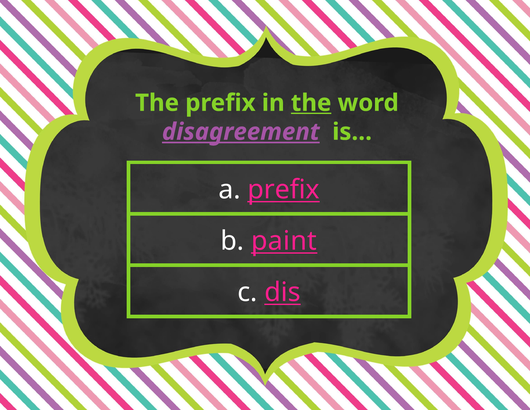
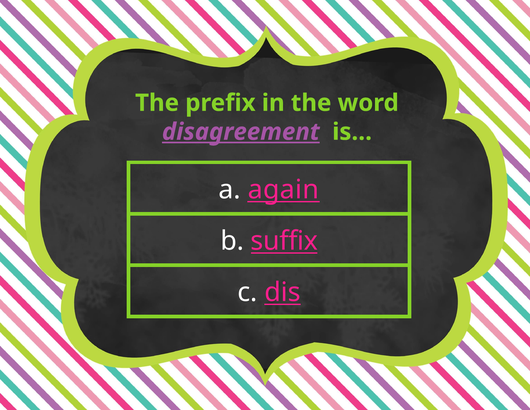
the underline: present -> none (311, 103)
a prefix: prefix -> again (283, 189)
paint: paint -> suffix (284, 241)
